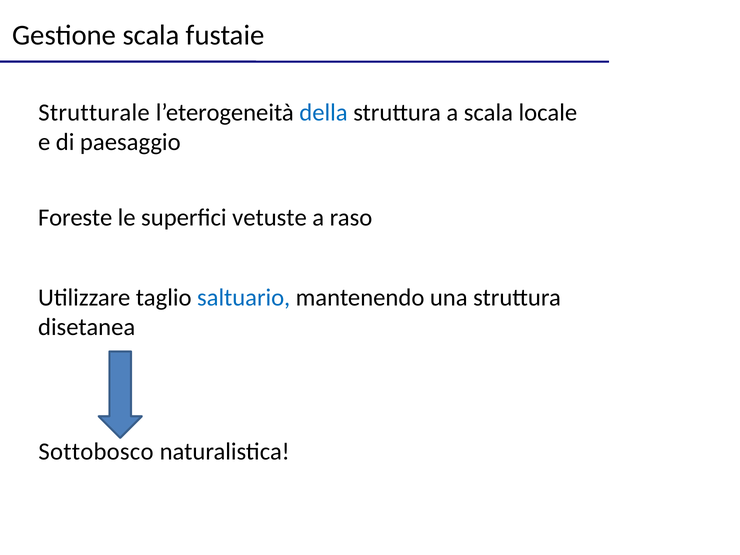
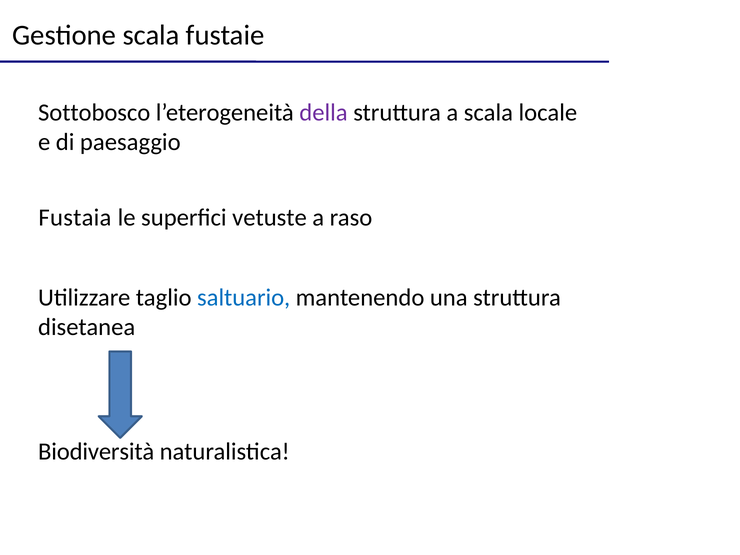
Strutturale: Strutturale -> Sottobosco (94, 113)
della colour: blue -> purple (323, 113)
Foreste: Foreste -> Fustaia (75, 217)
Sottobosco: Sottobosco -> Biodiversità (96, 451)
